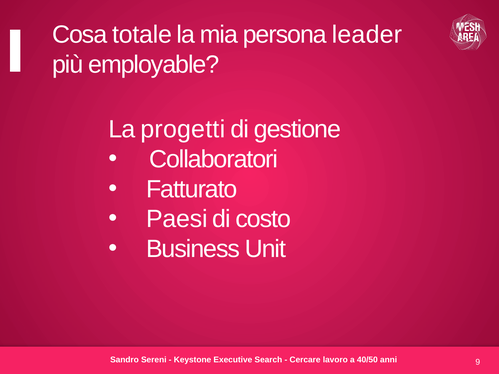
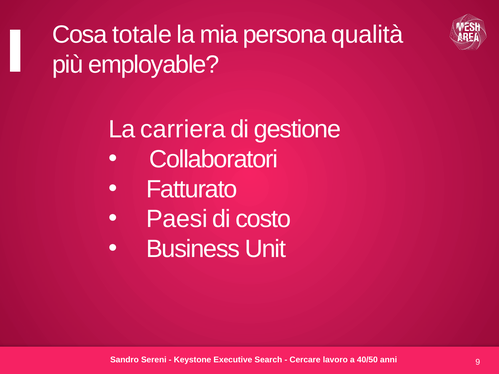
leader: leader -> qualità (367, 35)
progetti: progetti -> carriera (183, 129)
